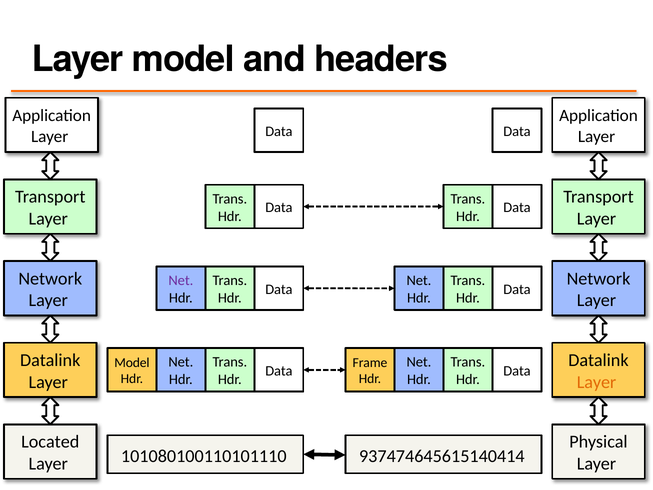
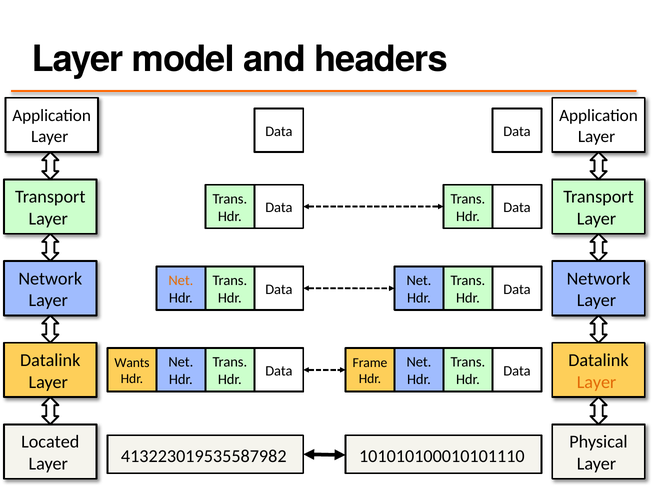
Net colour: purple -> orange (181, 280)
Model: Model -> Wants (132, 362)
101080100110101110: 101080100110101110 -> 413223019535587982 (204, 456)
937474645615140414: 937474645615140414 -> 101010100010101110 (442, 456)
